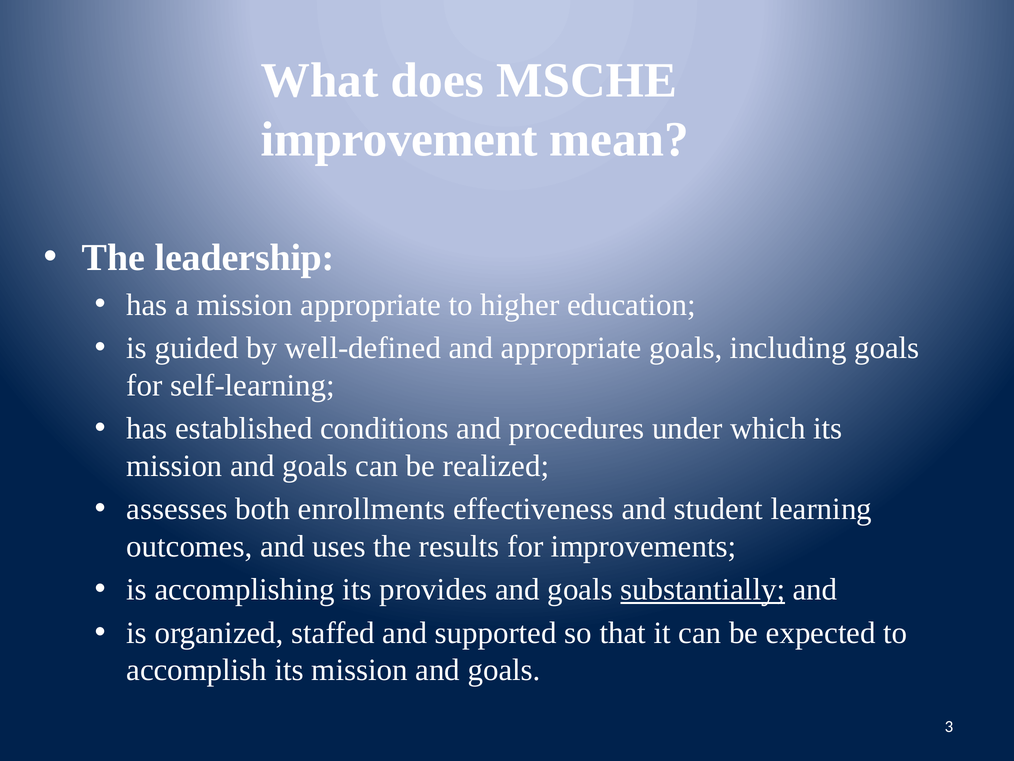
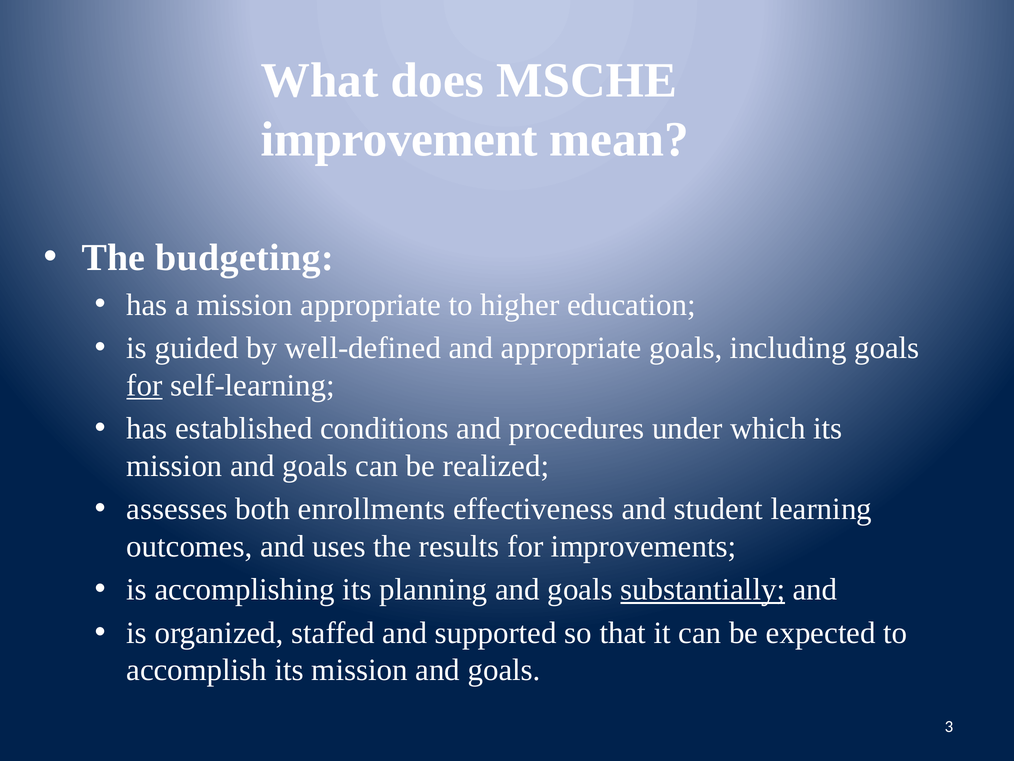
leadership: leadership -> budgeting (244, 258)
for underline: none -> present (144, 385)
provides: provides -> planning (433, 589)
